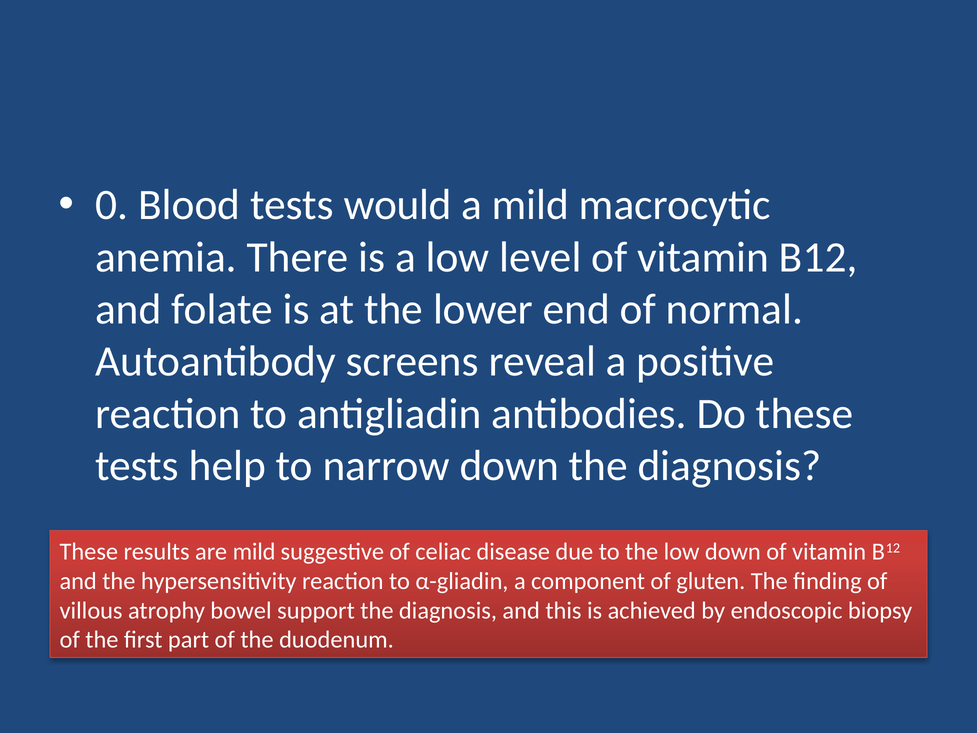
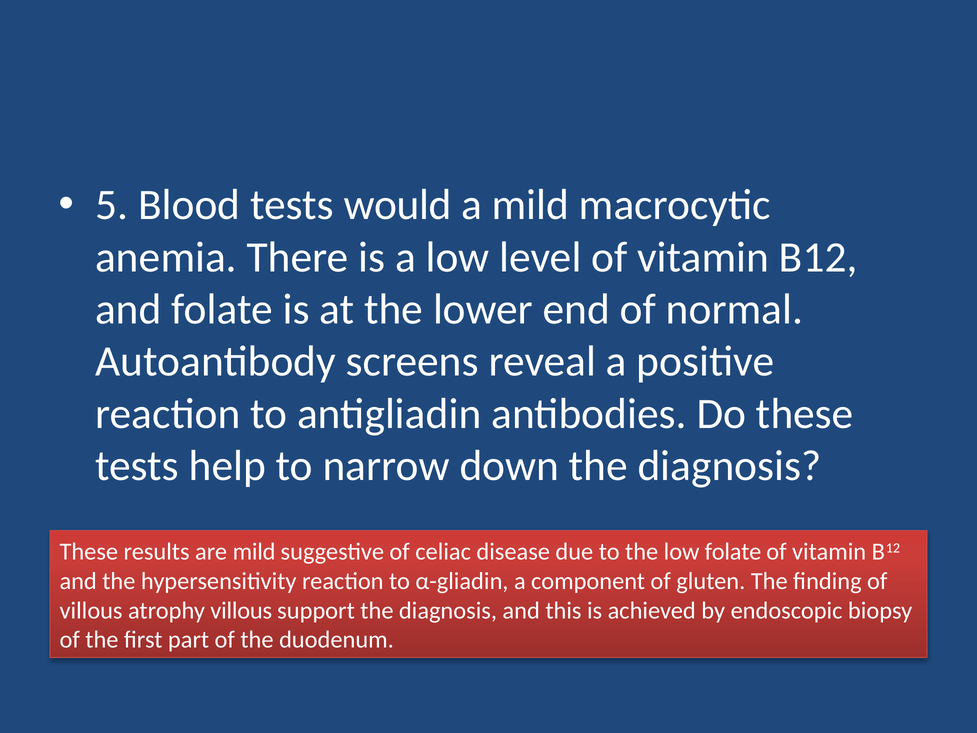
0: 0 -> 5 (112, 205)
low down: down -> folate (733, 552)
atrophy bowel: bowel -> villous (241, 610)
